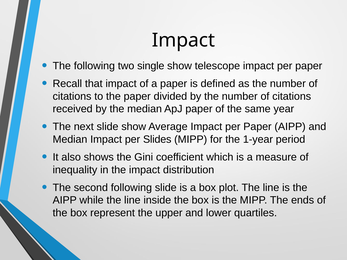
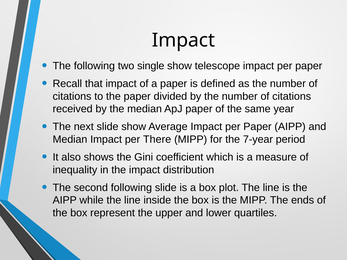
Slides: Slides -> There (157, 140)
1-year: 1-year -> 7-year (258, 140)
